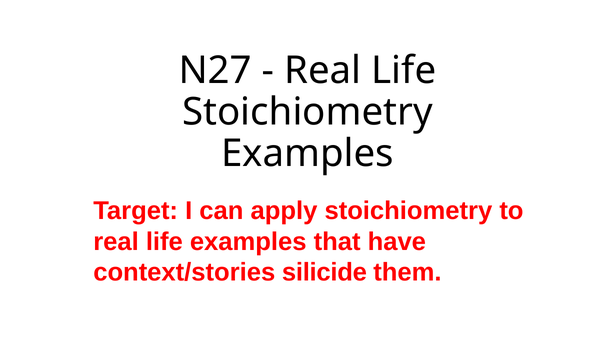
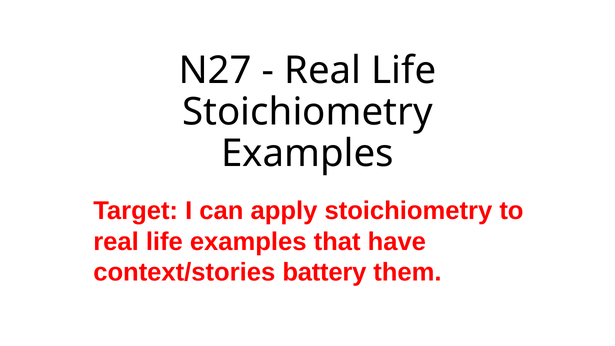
silicide: silicide -> battery (324, 272)
